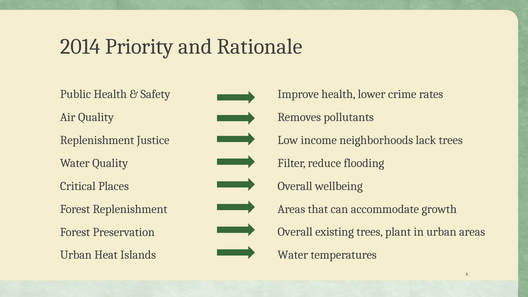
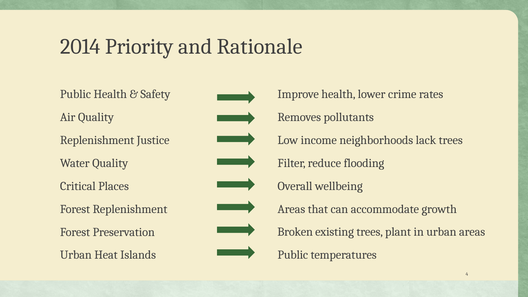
Overall: Overall -> Broken (295, 232)
Water: Water -> Public (293, 255)
